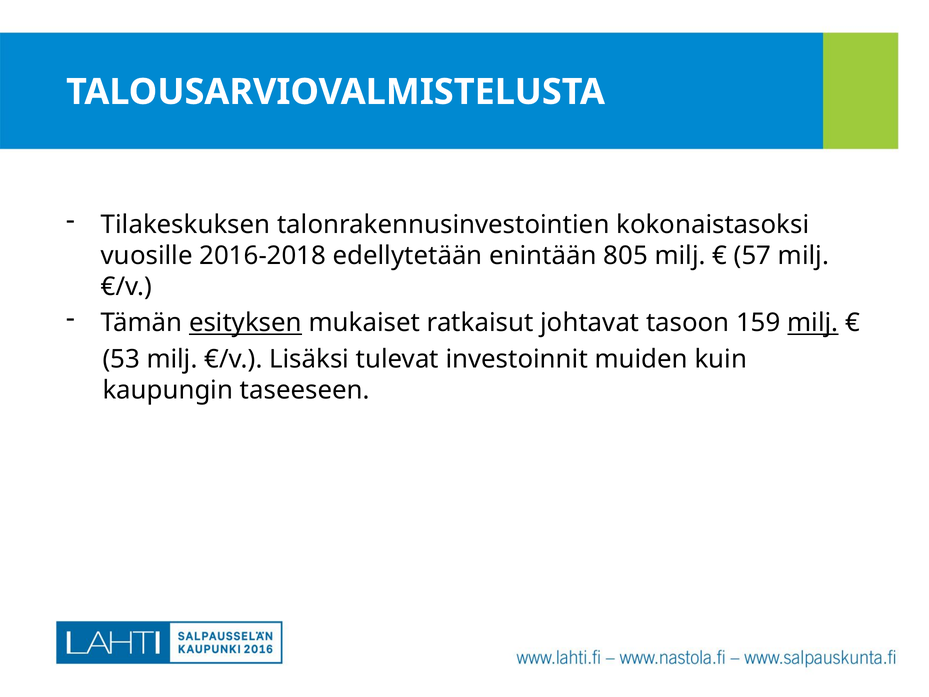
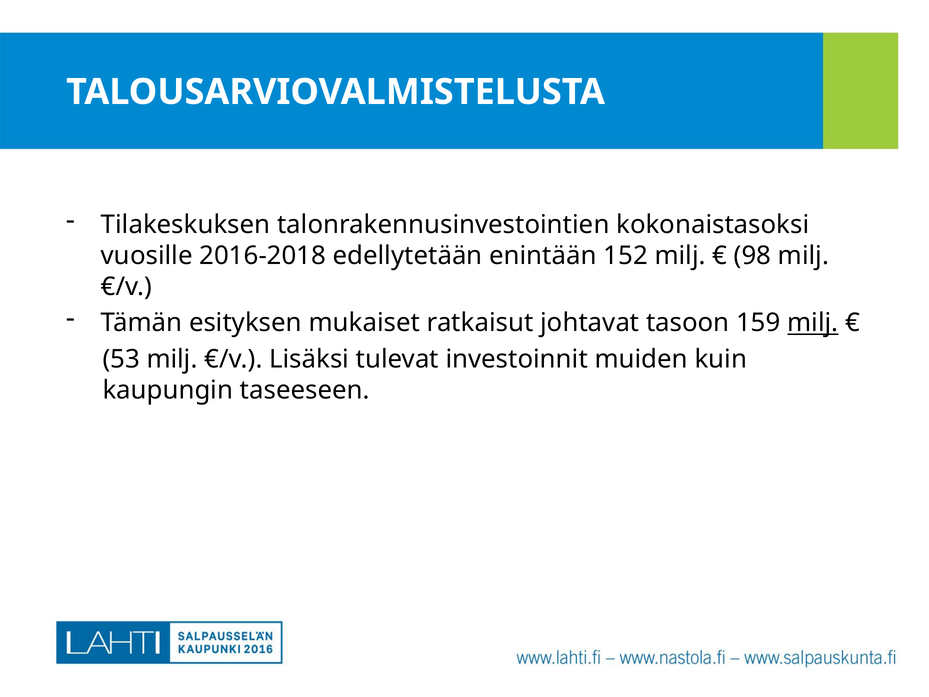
805: 805 -> 152 (626, 256)
57: 57 -> 98 (752, 256)
esityksen underline: present -> none (245, 323)
